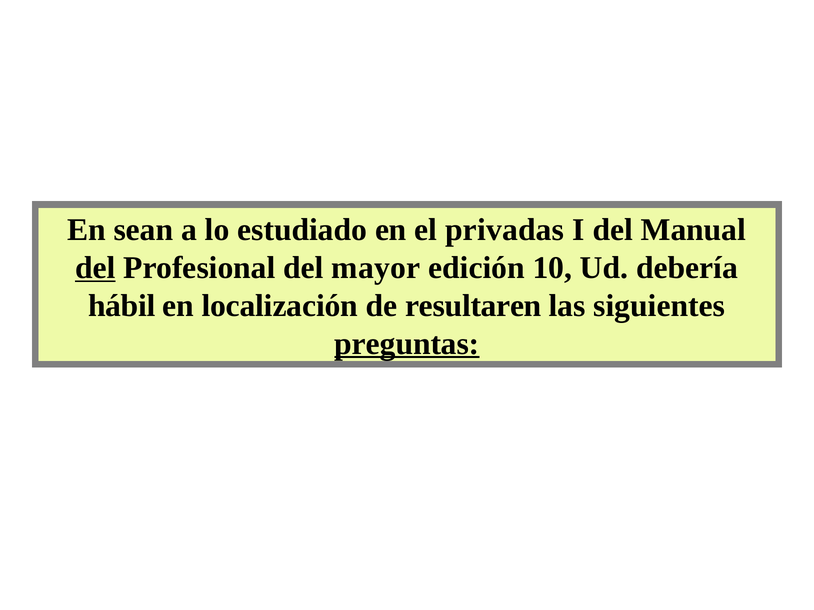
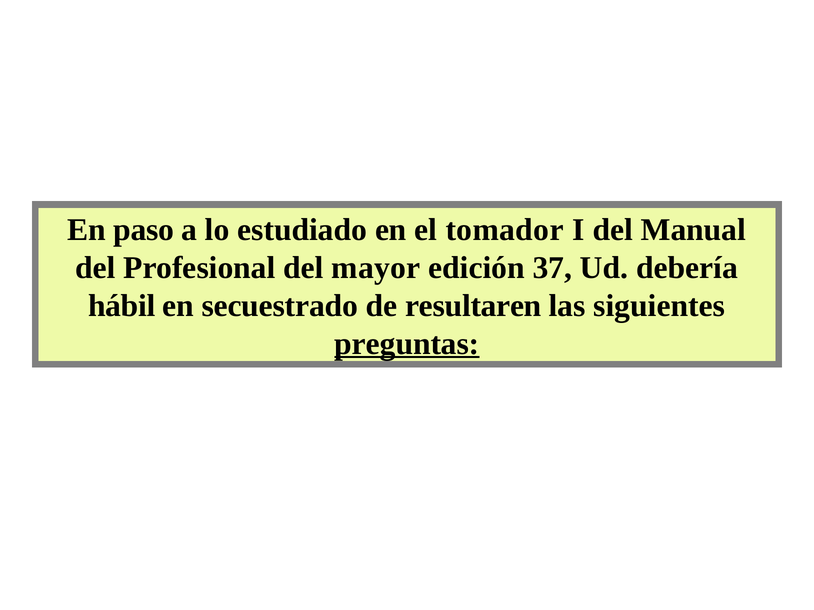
sean: sean -> paso (144, 230)
privadas: privadas -> tomador (505, 230)
del underline: present -> none (95, 268)
10: 10 -> 37 (552, 268)
localización: localización -> secuestrado (280, 306)
